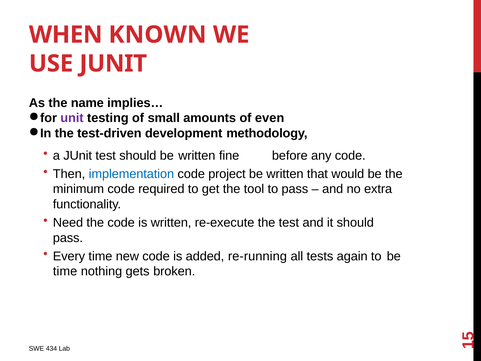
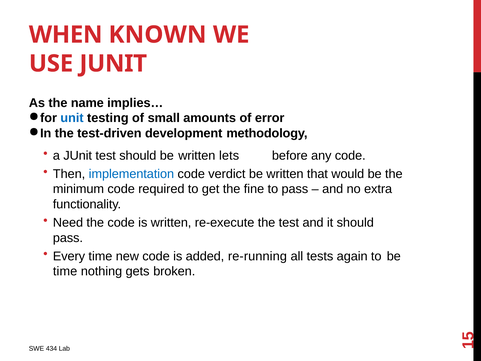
unit colour: purple -> blue (72, 118)
even: even -> error (270, 118)
fine: fine -> lets (229, 155)
project: project -> verdict (227, 174)
tool: tool -> fine (254, 189)
